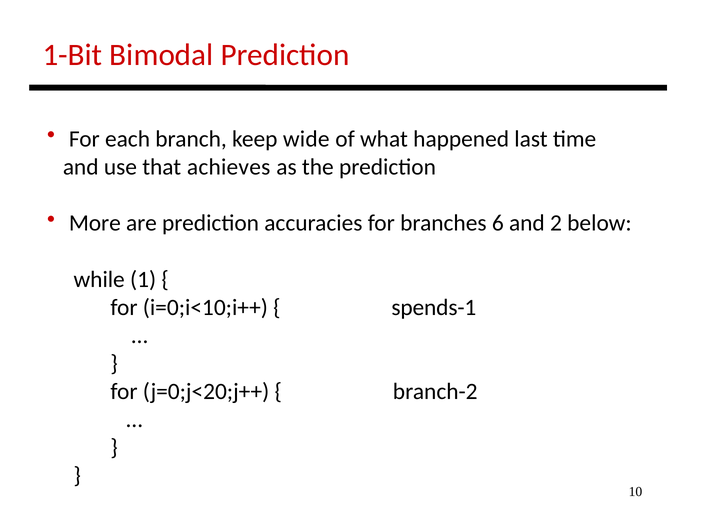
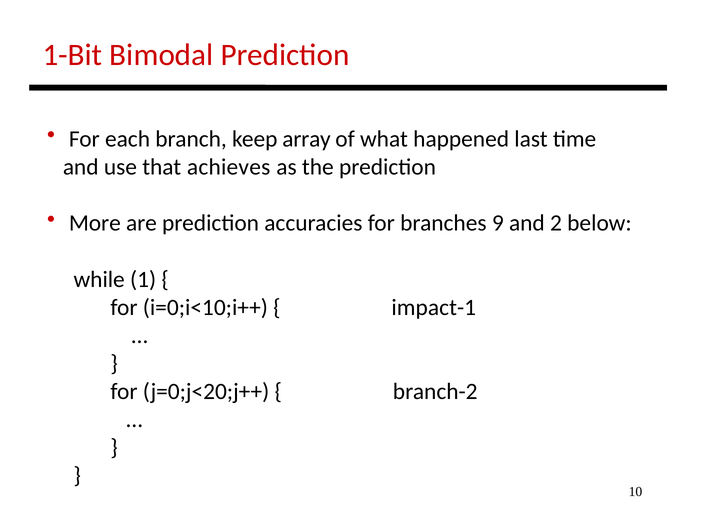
wide: wide -> array (307, 139)
6: 6 -> 9 (498, 223)
spends-1: spends-1 -> impact-1 (434, 308)
